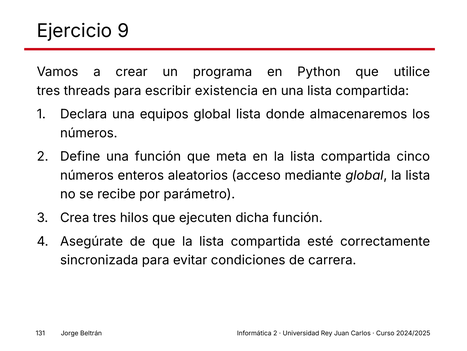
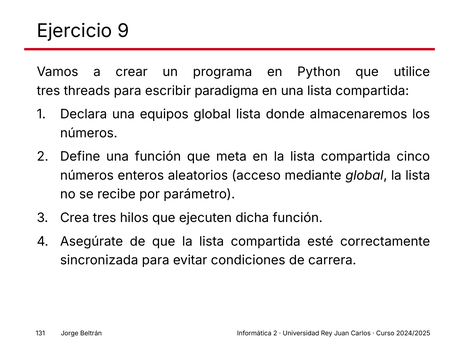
existencia: existencia -> paradigma (227, 91)
